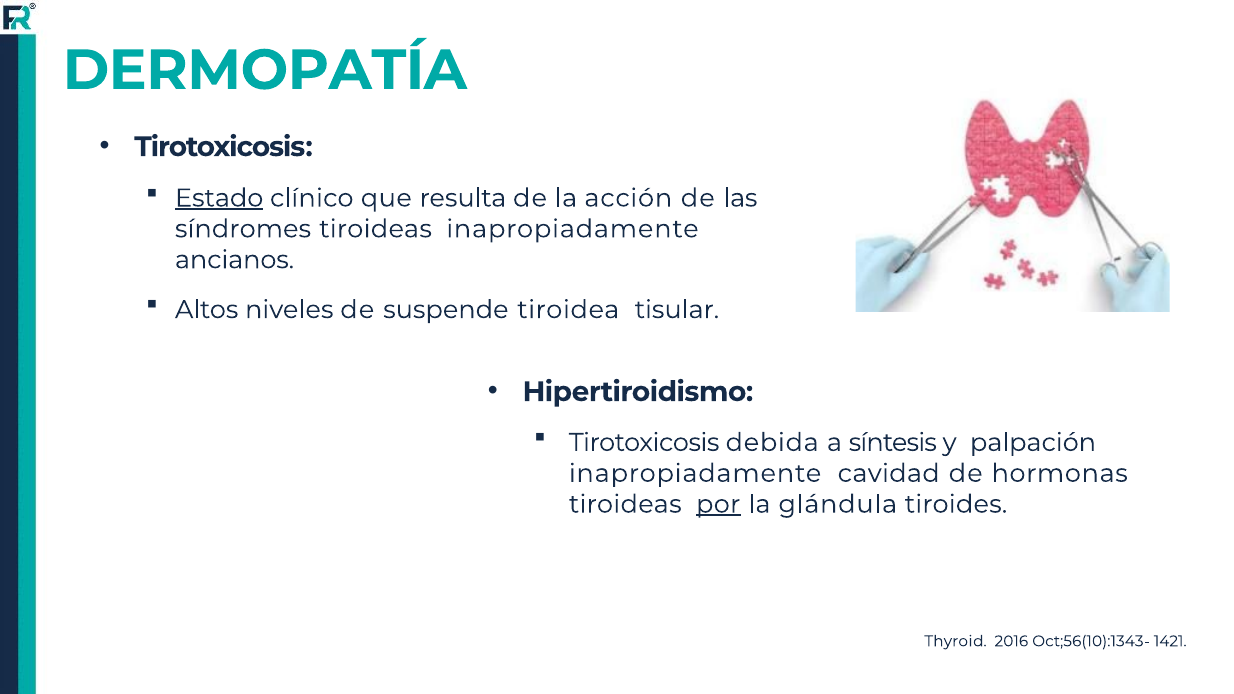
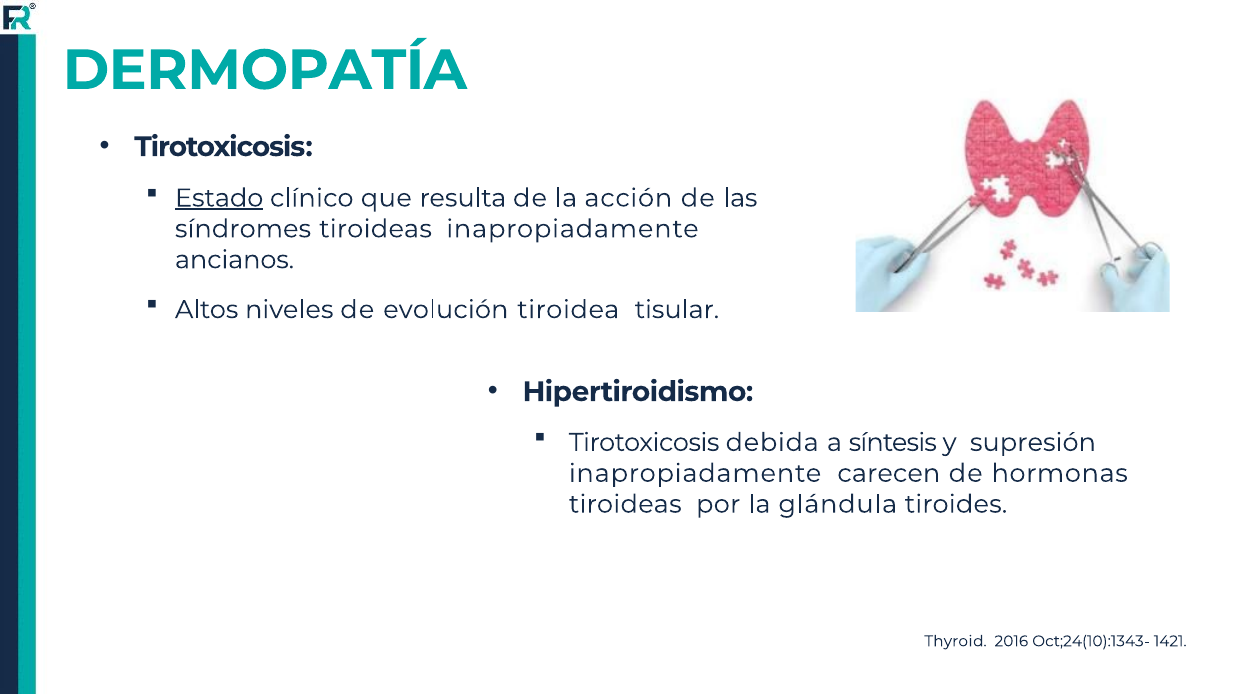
suspende: suspende -> evolución (446, 310)
palpación: palpación -> supresión (1033, 443)
cavidad: cavidad -> carecen (889, 473)
por underline: present -> none (718, 504)
Oct;56(10):1343-: Oct;56(10):1343- -> Oct;24(10):1343- (1091, 641)
